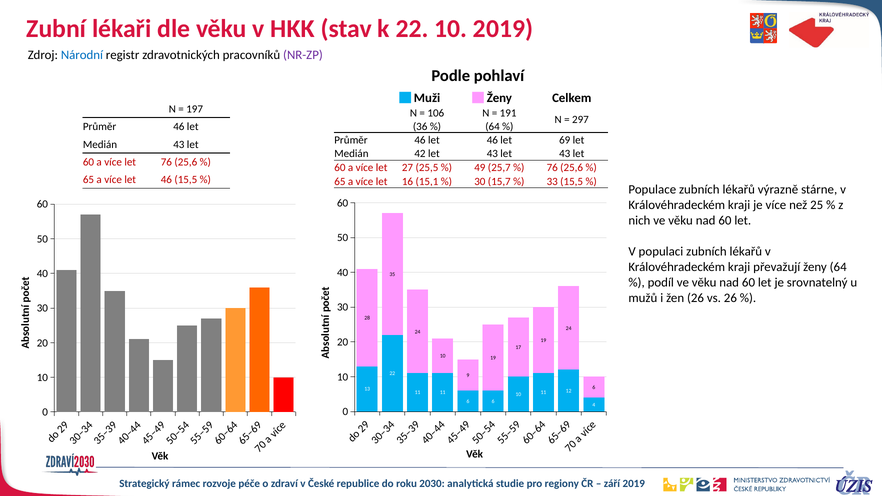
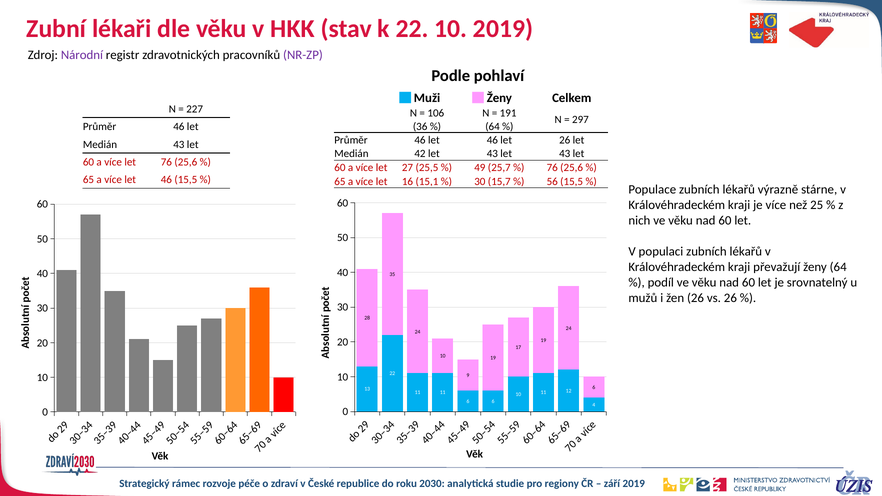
Národní colour: blue -> purple (82, 55)
197: 197 -> 227 (195, 109)
let 69: 69 -> 26 (565, 140)
33: 33 -> 56 (552, 181)
